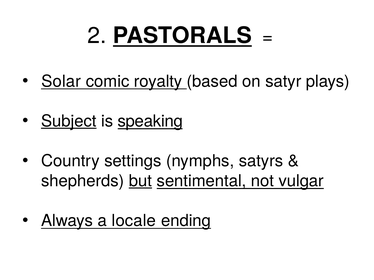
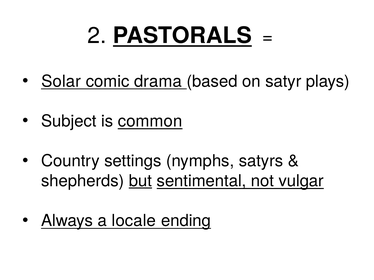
royalty: royalty -> drama (158, 81)
Subject underline: present -> none (69, 121)
speaking: speaking -> common (150, 121)
